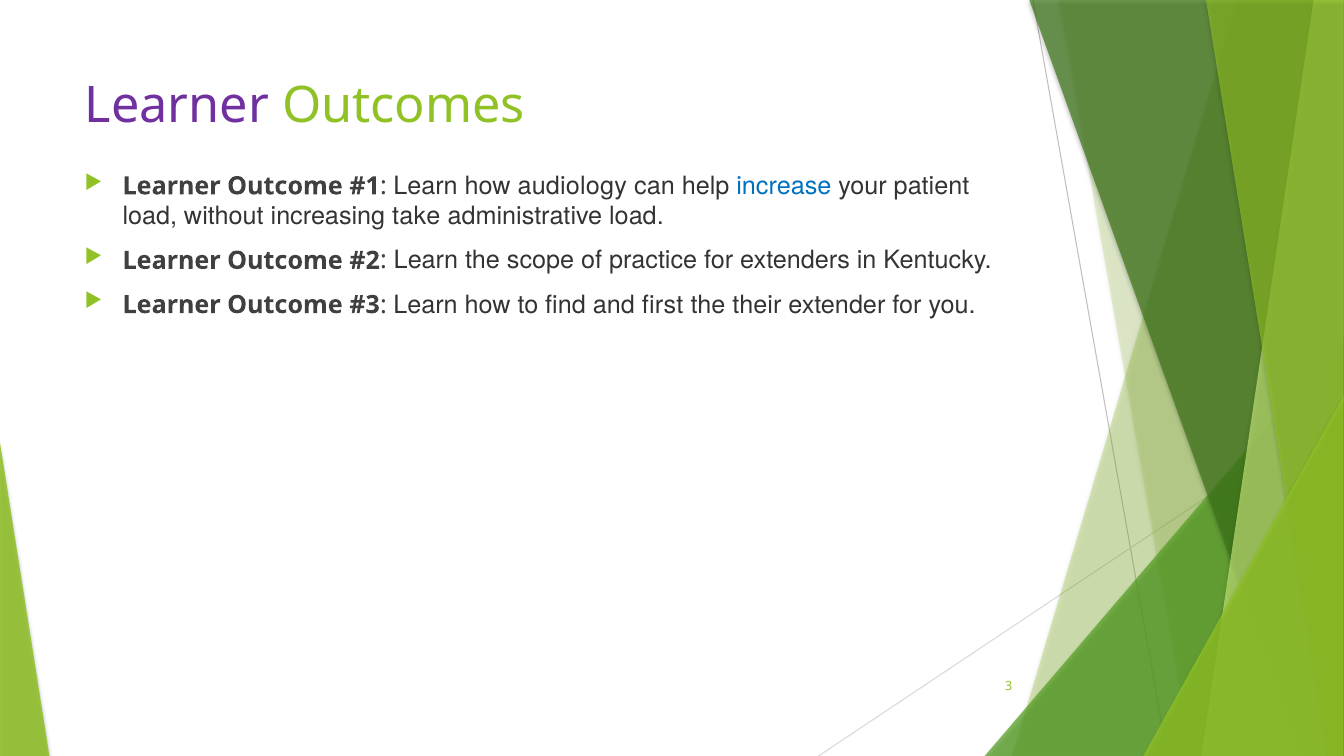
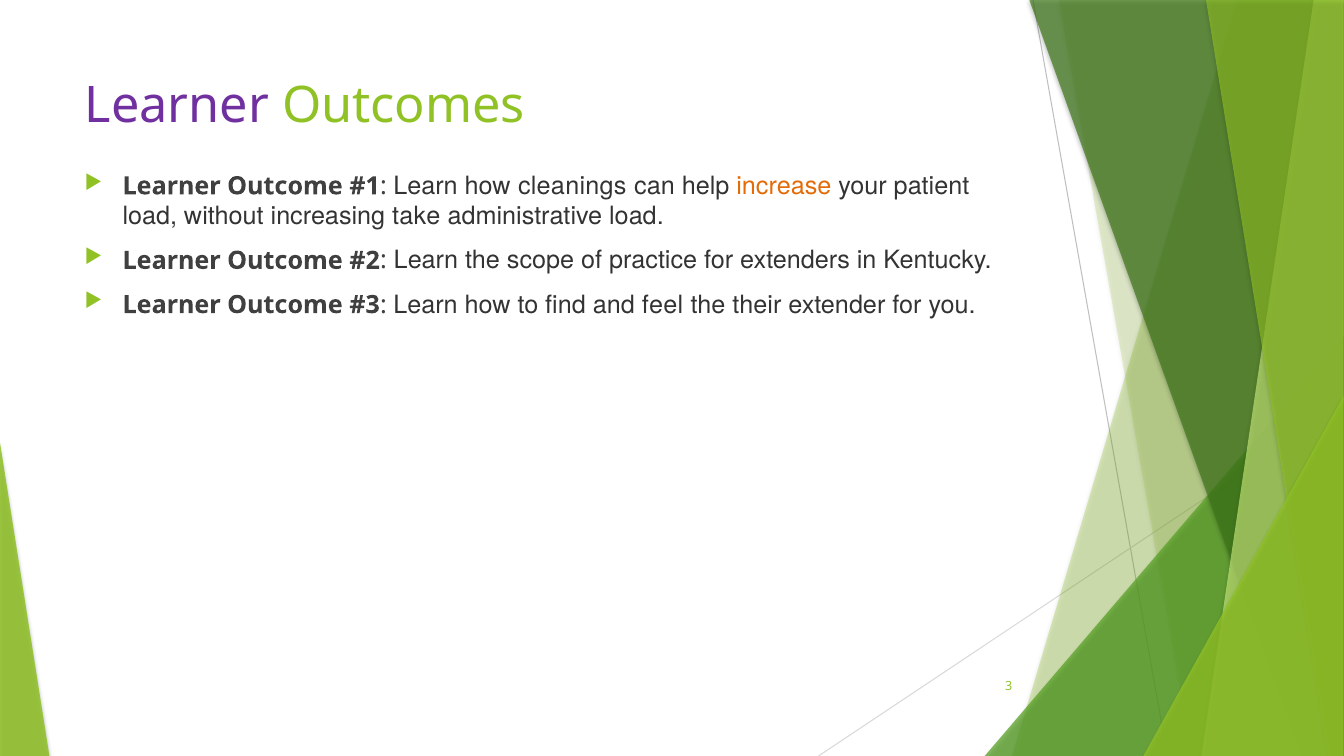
audiology: audiology -> cleanings (572, 186)
increase colour: blue -> orange (784, 186)
first: first -> feel (663, 305)
